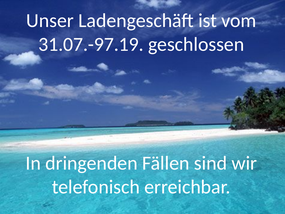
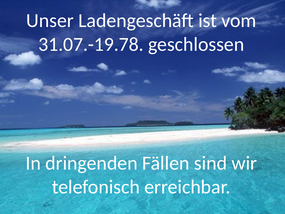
31.07.-97.19: 31.07.-97.19 -> 31.07.-19.78 (91, 44)
